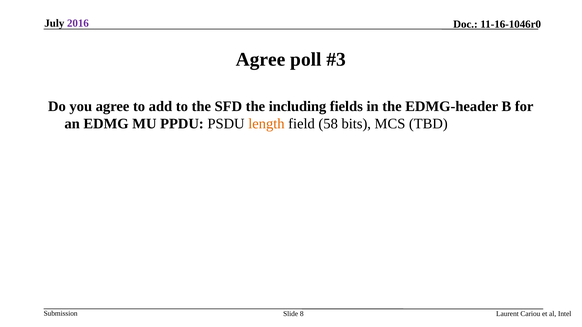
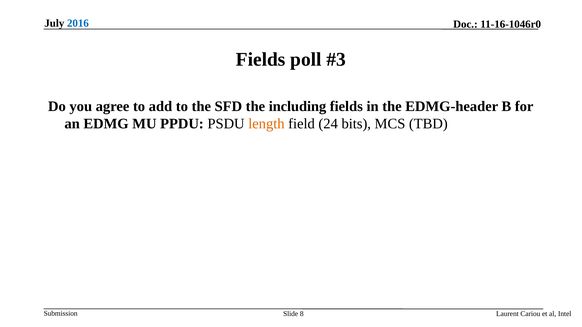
2016 colour: purple -> blue (78, 23)
Agree: Agree -> Fields (261, 60)
58: 58 -> 24 (328, 124)
